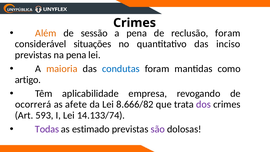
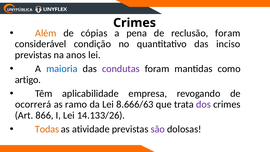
sessão: sessão -> cópias (94, 33)
situações: situações -> condição (92, 44)
na pena: pena -> anos (76, 55)
maioria colour: orange -> blue (62, 69)
condutas colour: blue -> purple (121, 69)
afete: afete -> ramo (76, 104)
8.666/82: 8.666/82 -> 8.666/63 (135, 104)
593: 593 -> 866 (45, 115)
14.133/74: 14.133/74 -> 14.133/26 (101, 115)
Todas colour: purple -> orange (47, 129)
estimado: estimado -> atividade (91, 129)
